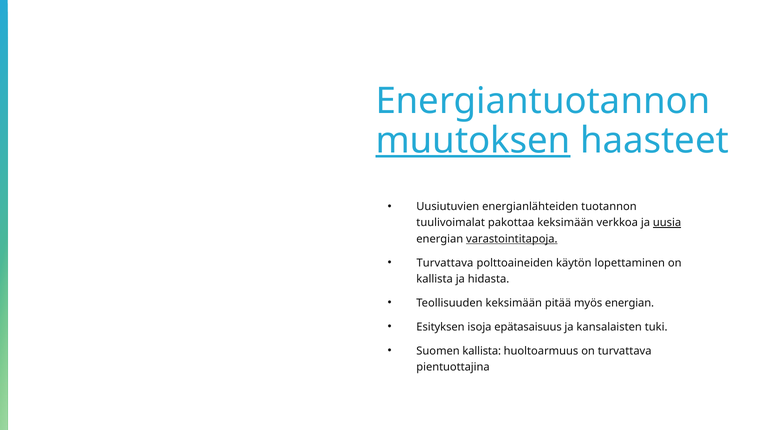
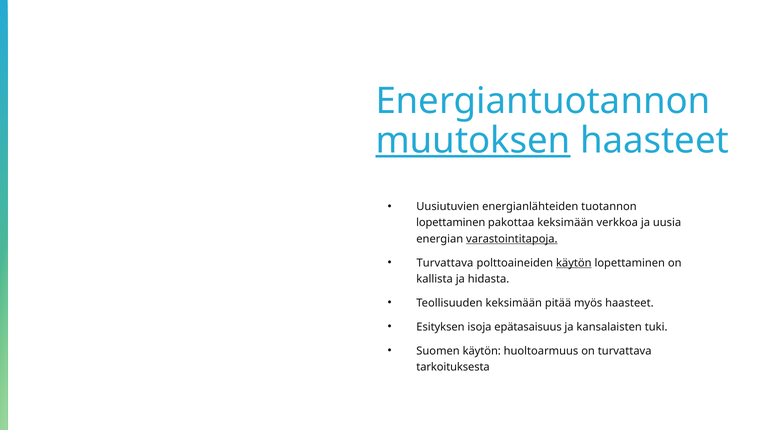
tuulivoimalat: tuulivoimalat -> lopettaminen (451, 223)
uusia underline: present -> none (667, 223)
käytön underline: none -> present (574, 263)
myös energian: energian -> haasteet (629, 303)
Suomen kallista: kallista -> käytön (482, 351)
pientuottajina: pientuottajina -> tarkoituksesta (453, 367)
